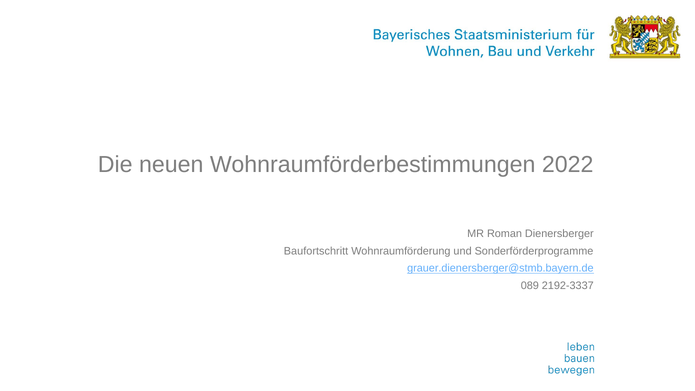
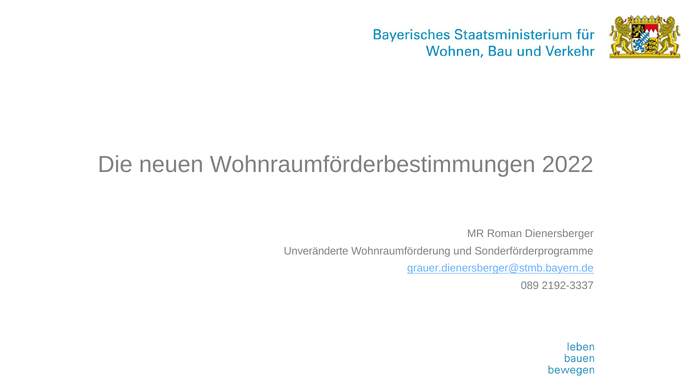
Baufortschritt: Baufortschritt -> Unveränderte (316, 251)
